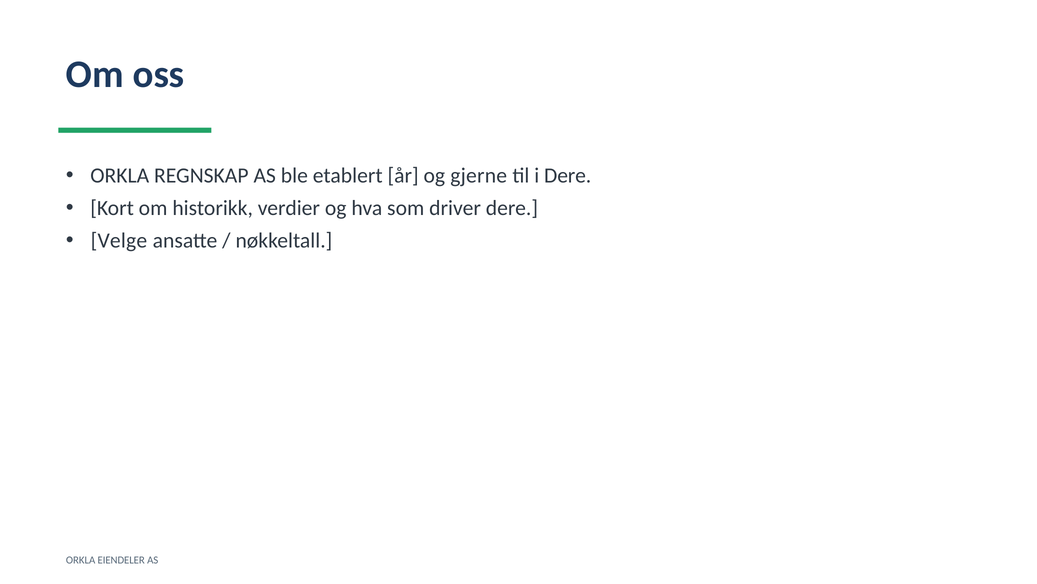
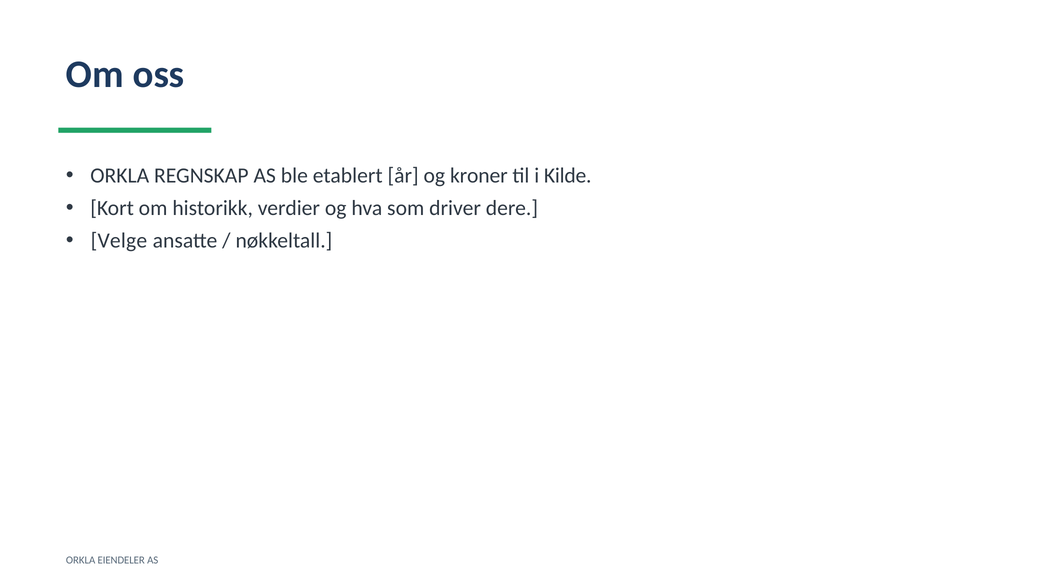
gjerne: gjerne -> kroner (479, 176)
i Dere: Dere -> Kilde (568, 176)
